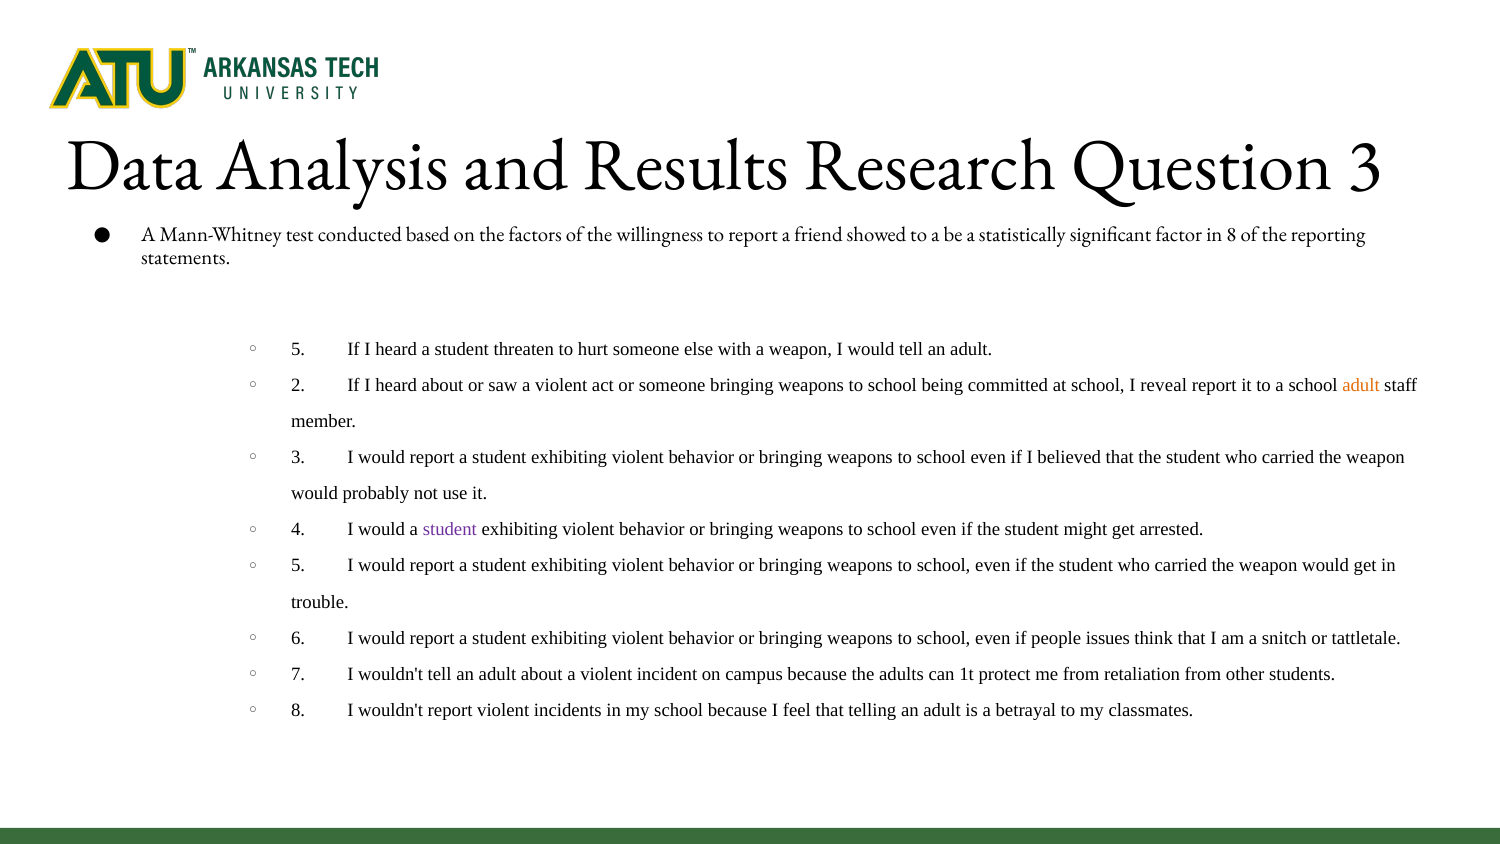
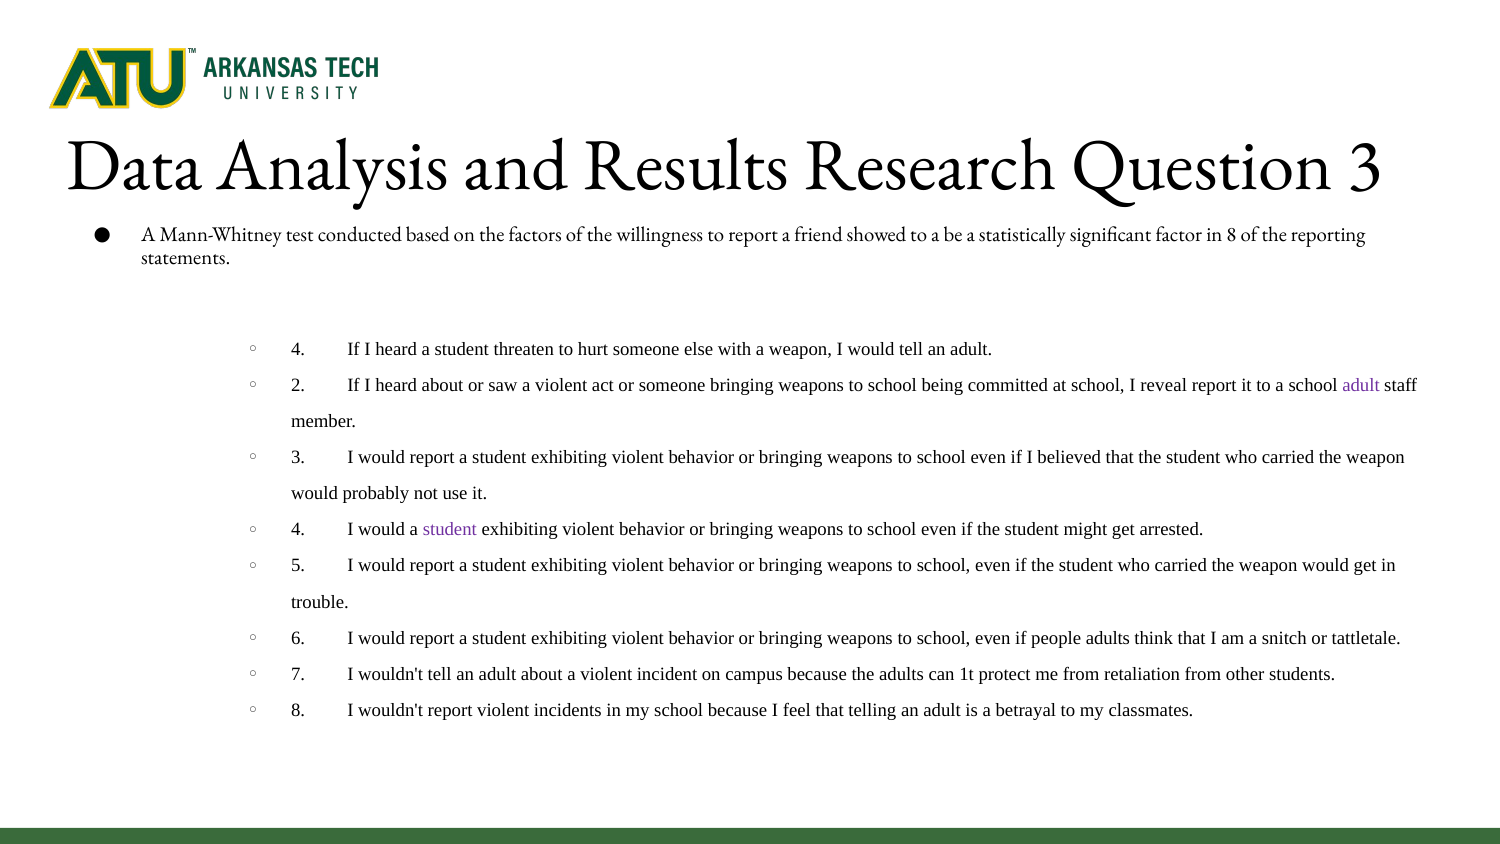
5: 5 -> 4 (298, 349)
adult colour: orange -> purple (1361, 385)
people issues: issues -> adults (1108, 638)
